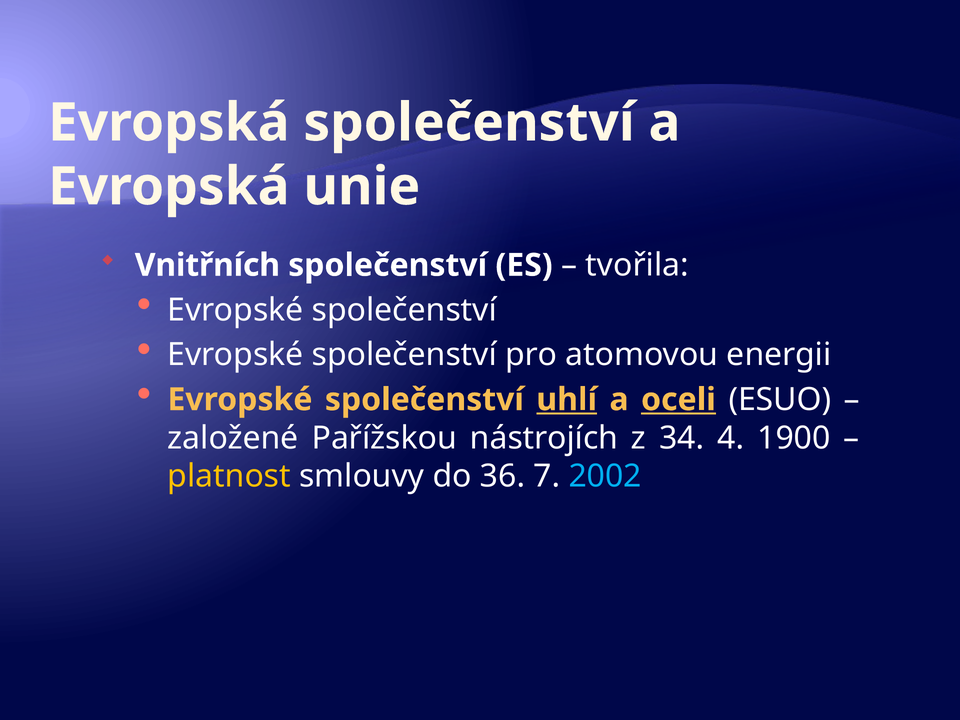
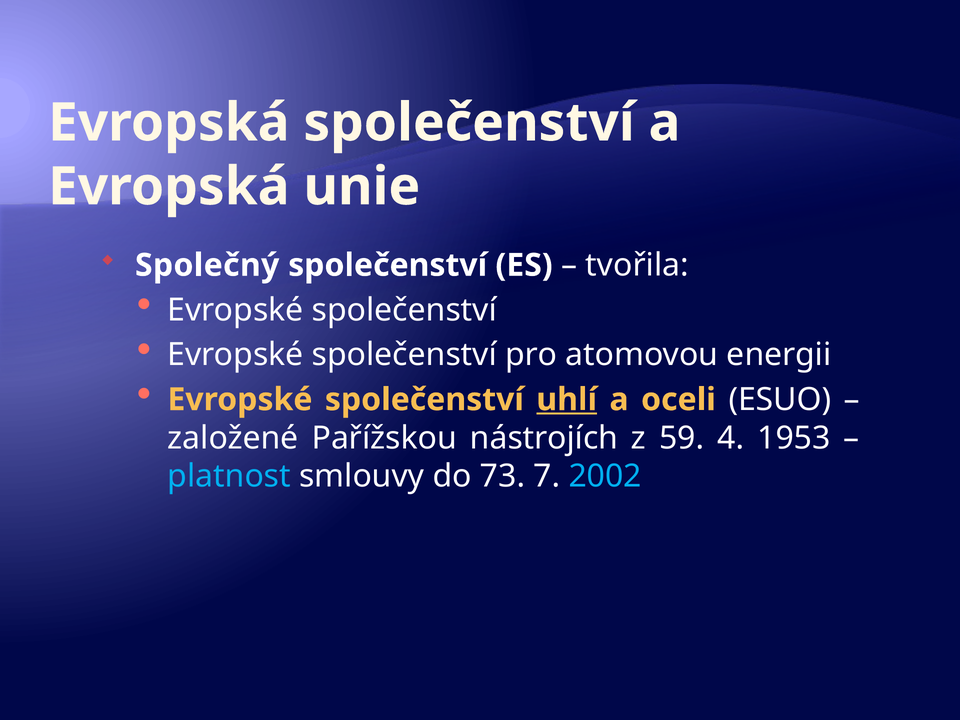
Vnitřních: Vnitřních -> Společný (207, 265)
oceli underline: present -> none (678, 400)
34: 34 -> 59 (682, 438)
1900: 1900 -> 1953 (794, 438)
platnost colour: yellow -> light blue (229, 476)
36: 36 -> 73 (503, 476)
